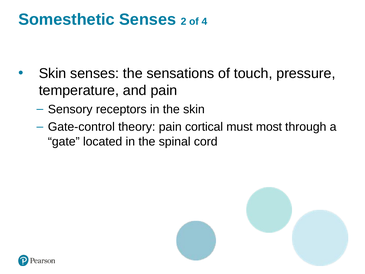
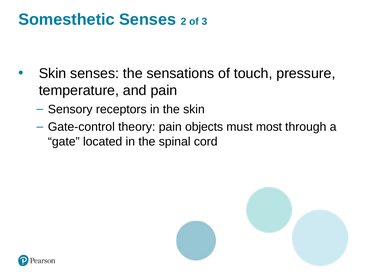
4: 4 -> 3 (204, 21)
cortical: cortical -> objects (204, 127)
